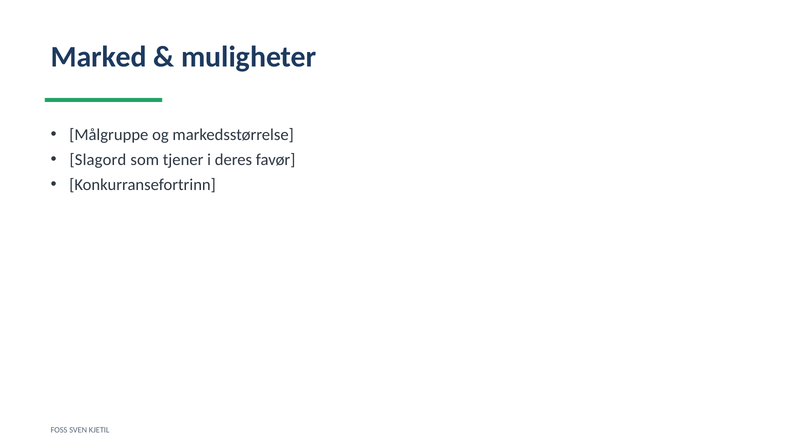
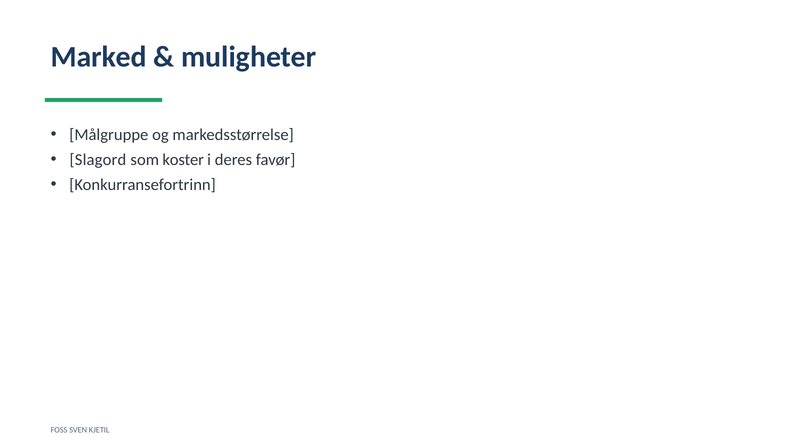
tjener: tjener -> koster (183, 160)
